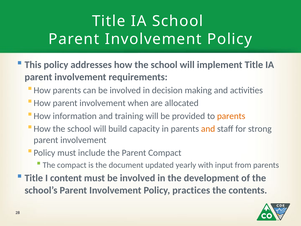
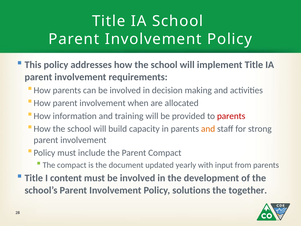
parents colour: orange -> red (231, 116)
practices: practices -> solutions (191, 190)
contents: contents -> together (248, 190)
